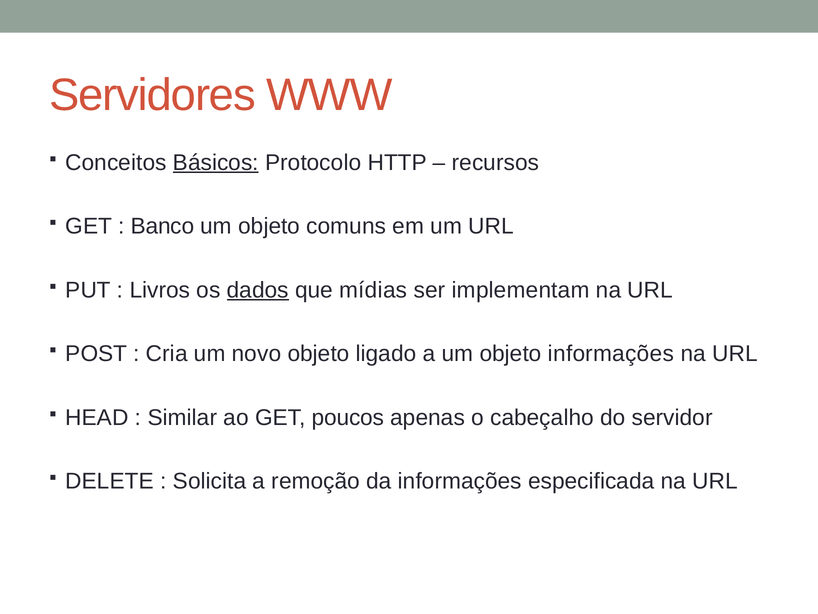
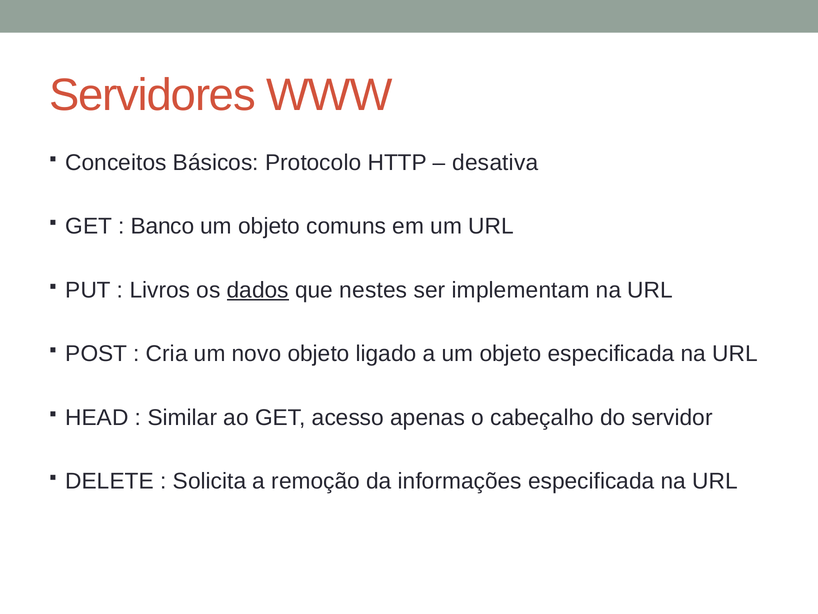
Básicos underline: present -> none (216, 163)
recursos: recursos -> desativa (495, 163)
mídias: mídias -> nestes (373, 290)
objeto informações: informações -> especificada (611, 354)
poucos: poucos -> acesso (348, 417)
